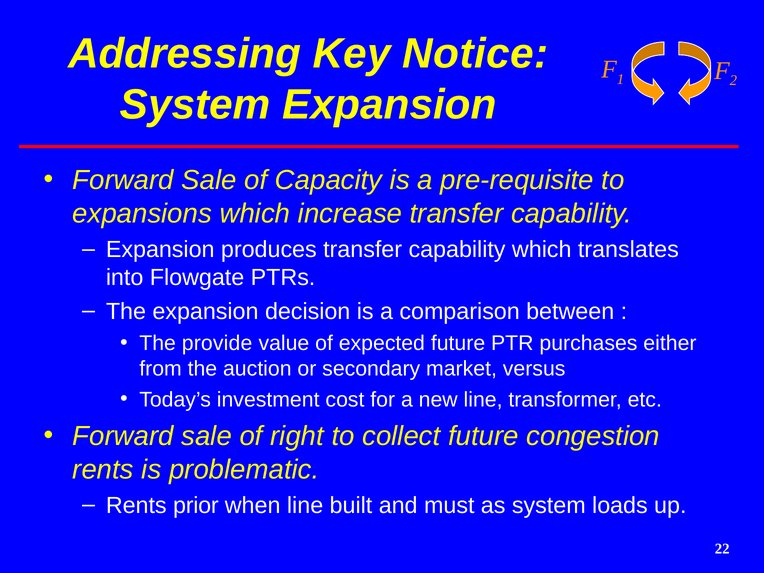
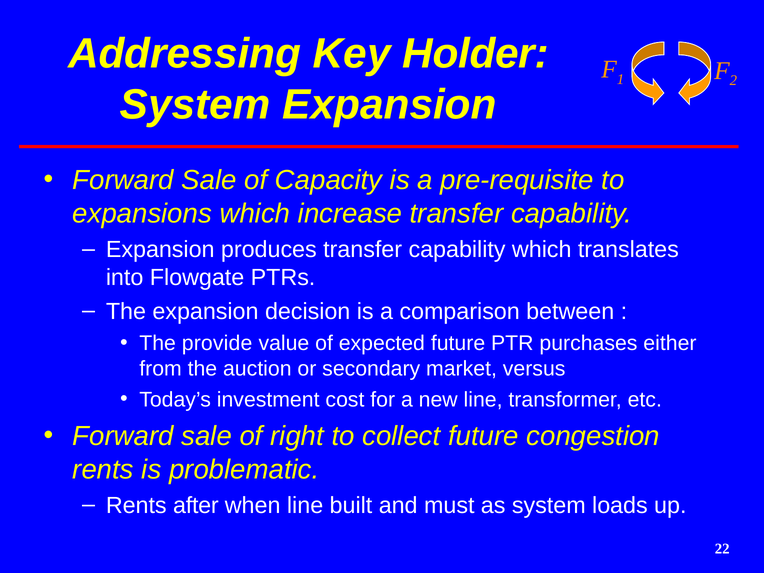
Notice: Notice -> Holder (476, 54)
prior: prior -> after (196, 506)
